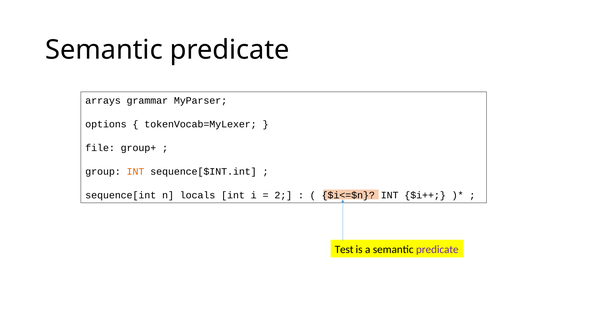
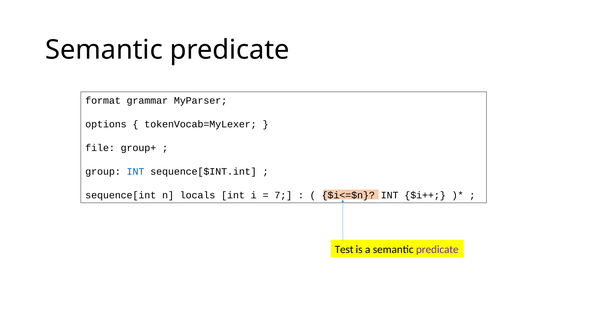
arrays: arrays -> format (103, 101)
INT colour: orange -> blue (136, 172)
2: 2 -> 7 (283, 196)
